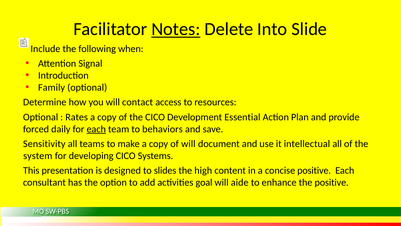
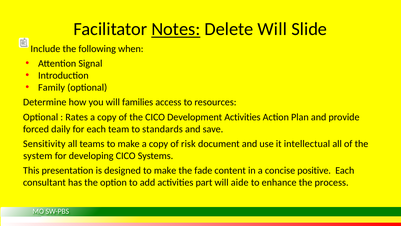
Delete Into: Into -> Will (272, 29)
contact: contact -> families (138, 102)
Development Essential: Essential -> Activities (242, 117)
each underline: present -> none (96, 129)
behaviors: behaviors -> standards (163, 129)
of will: will -> risk (188, 144)
designed to slides: slides -> make (165, 170)
high: high -> fade (203, 170)
goal: goal -> part (204, 182)
the positive: positive -> process (332, 182)
